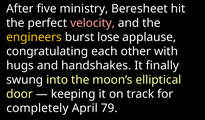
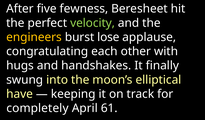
ministry: ministry -> fewness (84, 9)
velocity colour: pink -> light green (93, 23)
door: door -> have (20, 94)
79: 79 -> 61 (109, 108)
